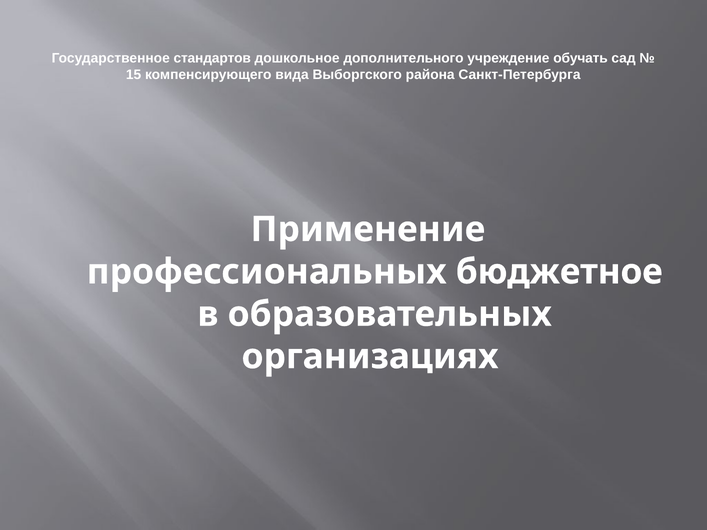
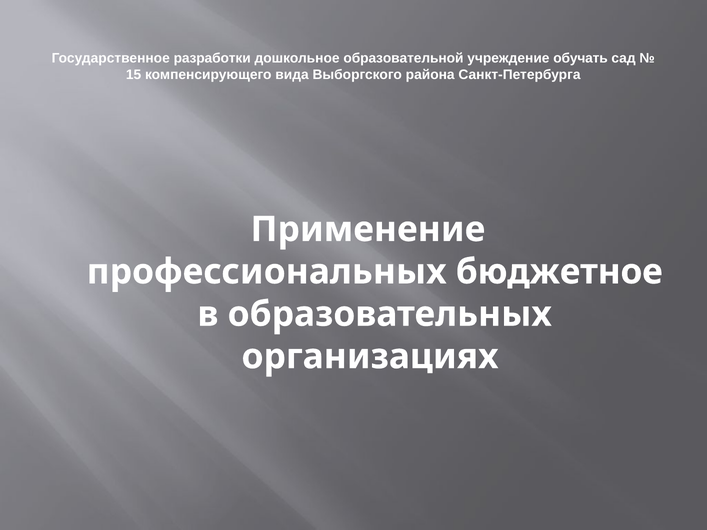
стандартов: стандартов -> разработки (212, 58)
дополнительного: дополнительного -> образовательной (403, 58)
